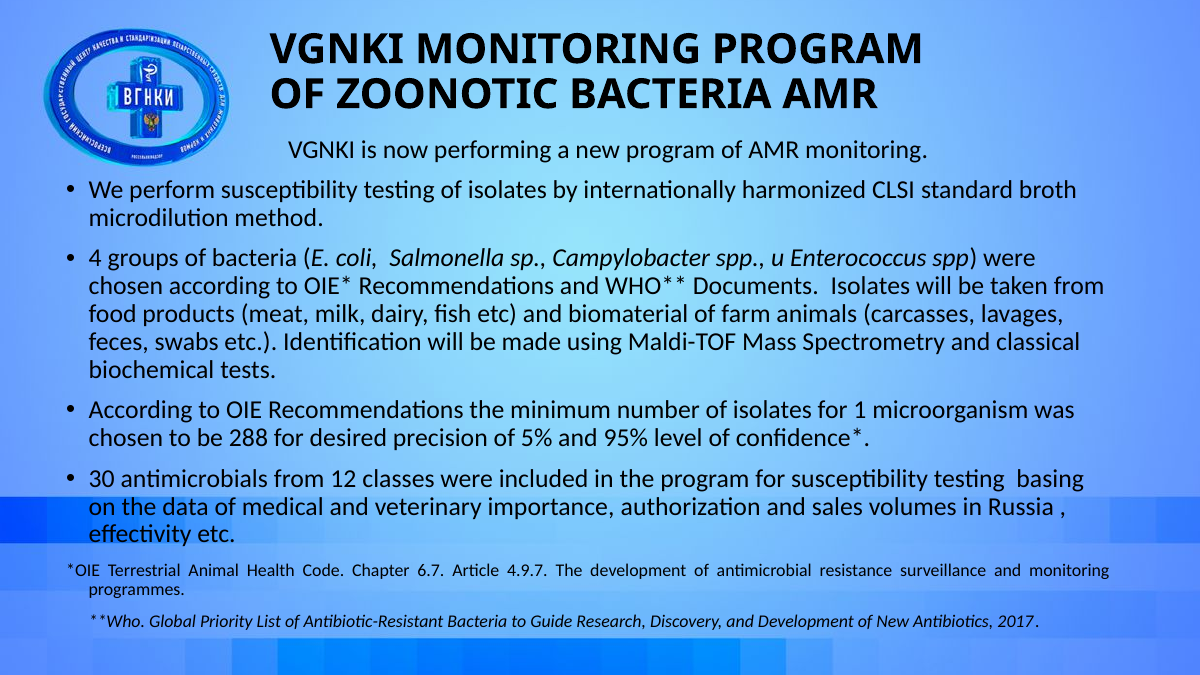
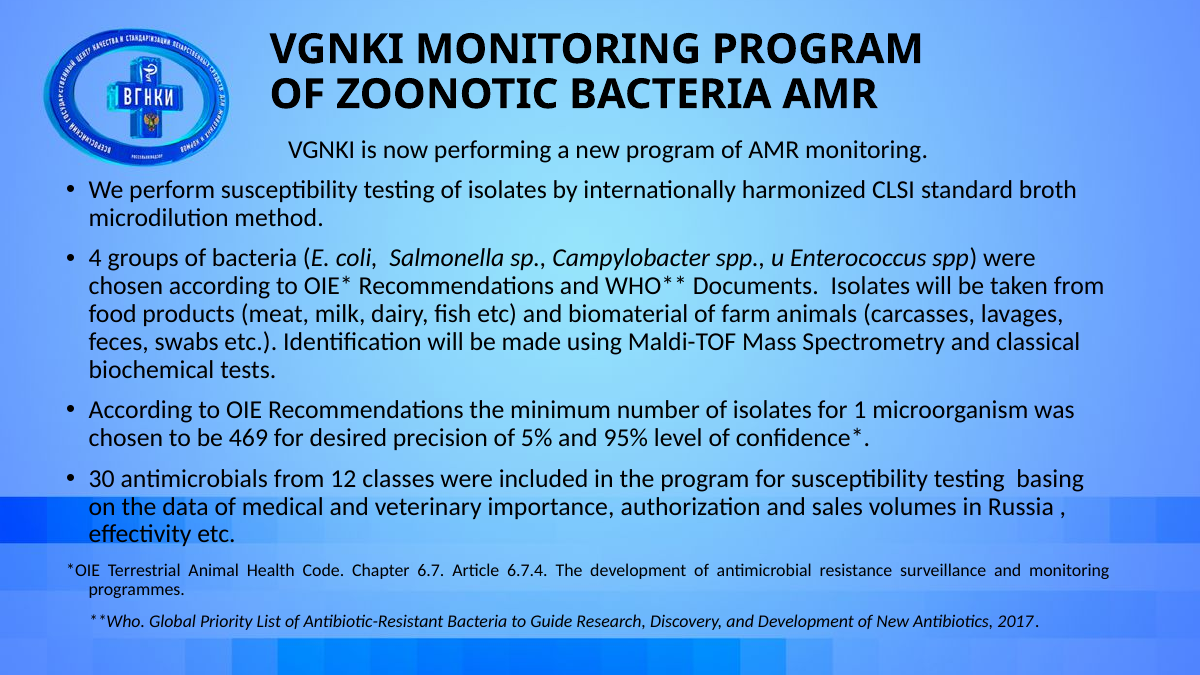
288: 288 -> 469 (249, 438)
4.9.7: 4.9.7 -> 6.7.4 (527, 571)
